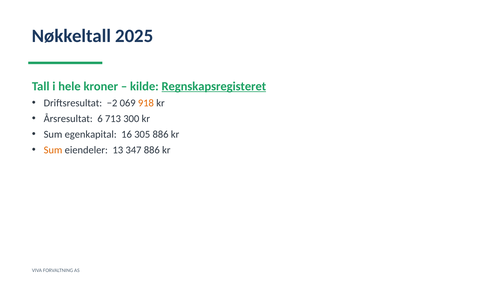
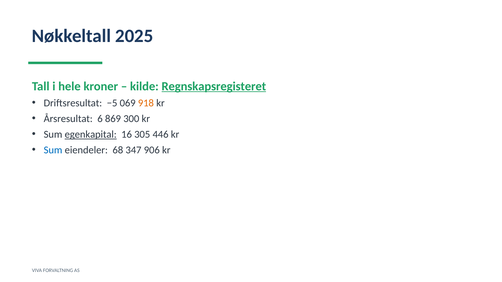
−2: −2 -> −5 (112, 103)
713: 713 -> 869 (113, 119)
egenkapital underline: none -> present (91, 135)
305 886: 886 -> 446 (161, 135)
Sum colour: orange -> blue (53, 150)
13: 13 -> 68 (118, 150)
347 886: 886 -> 906 (152, 150)
